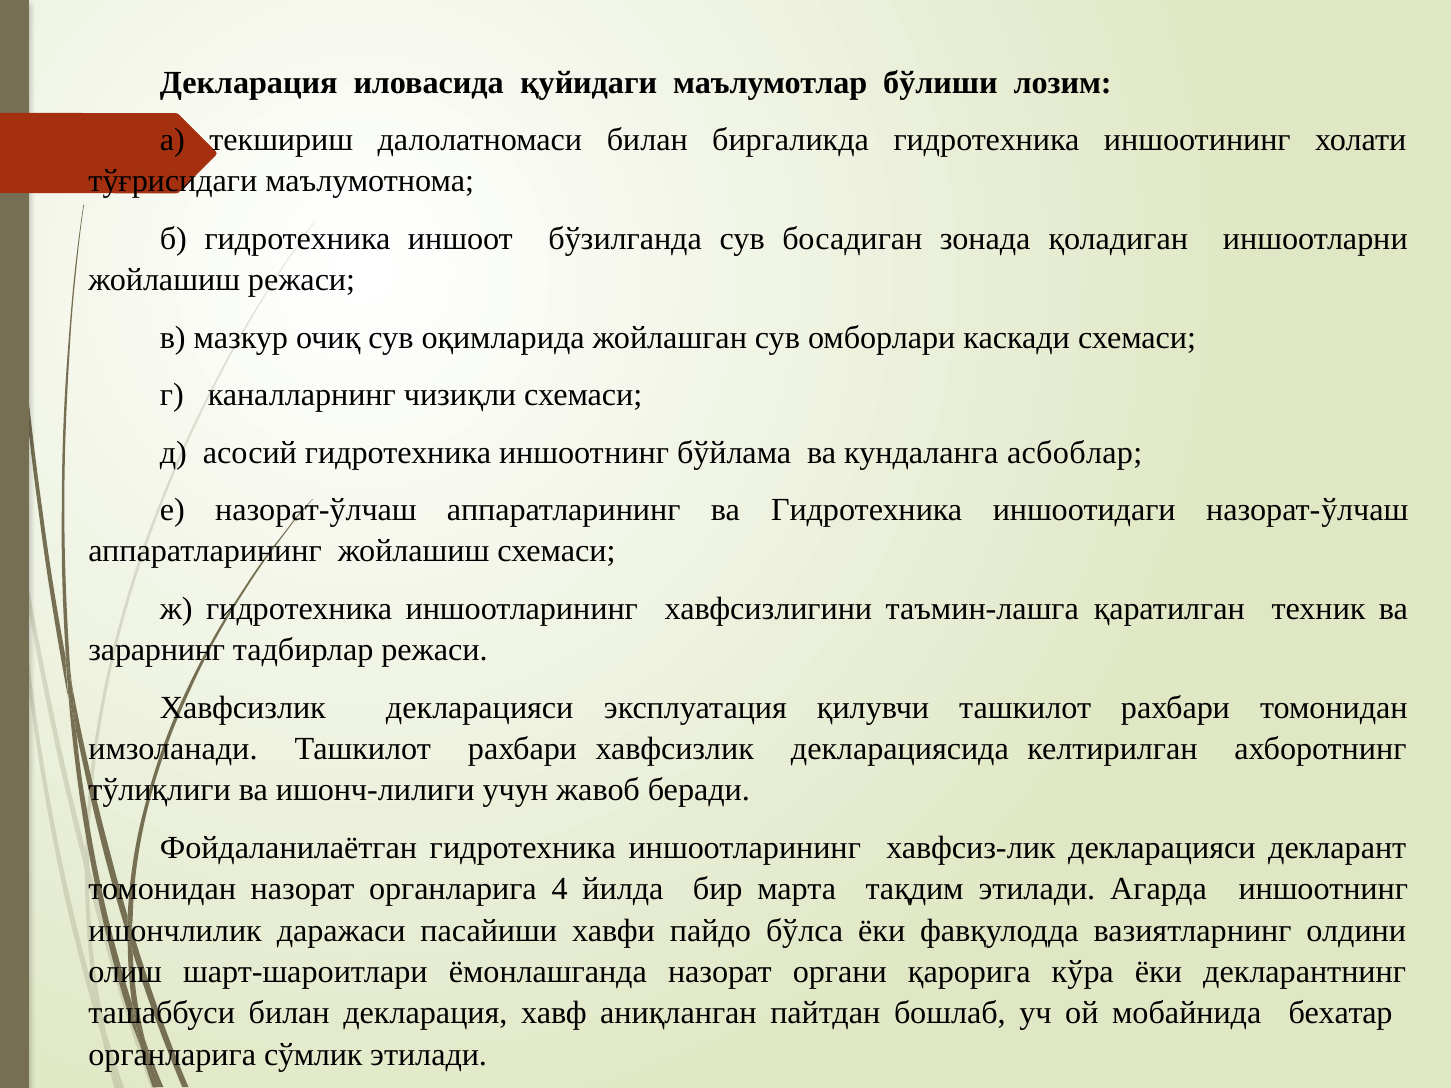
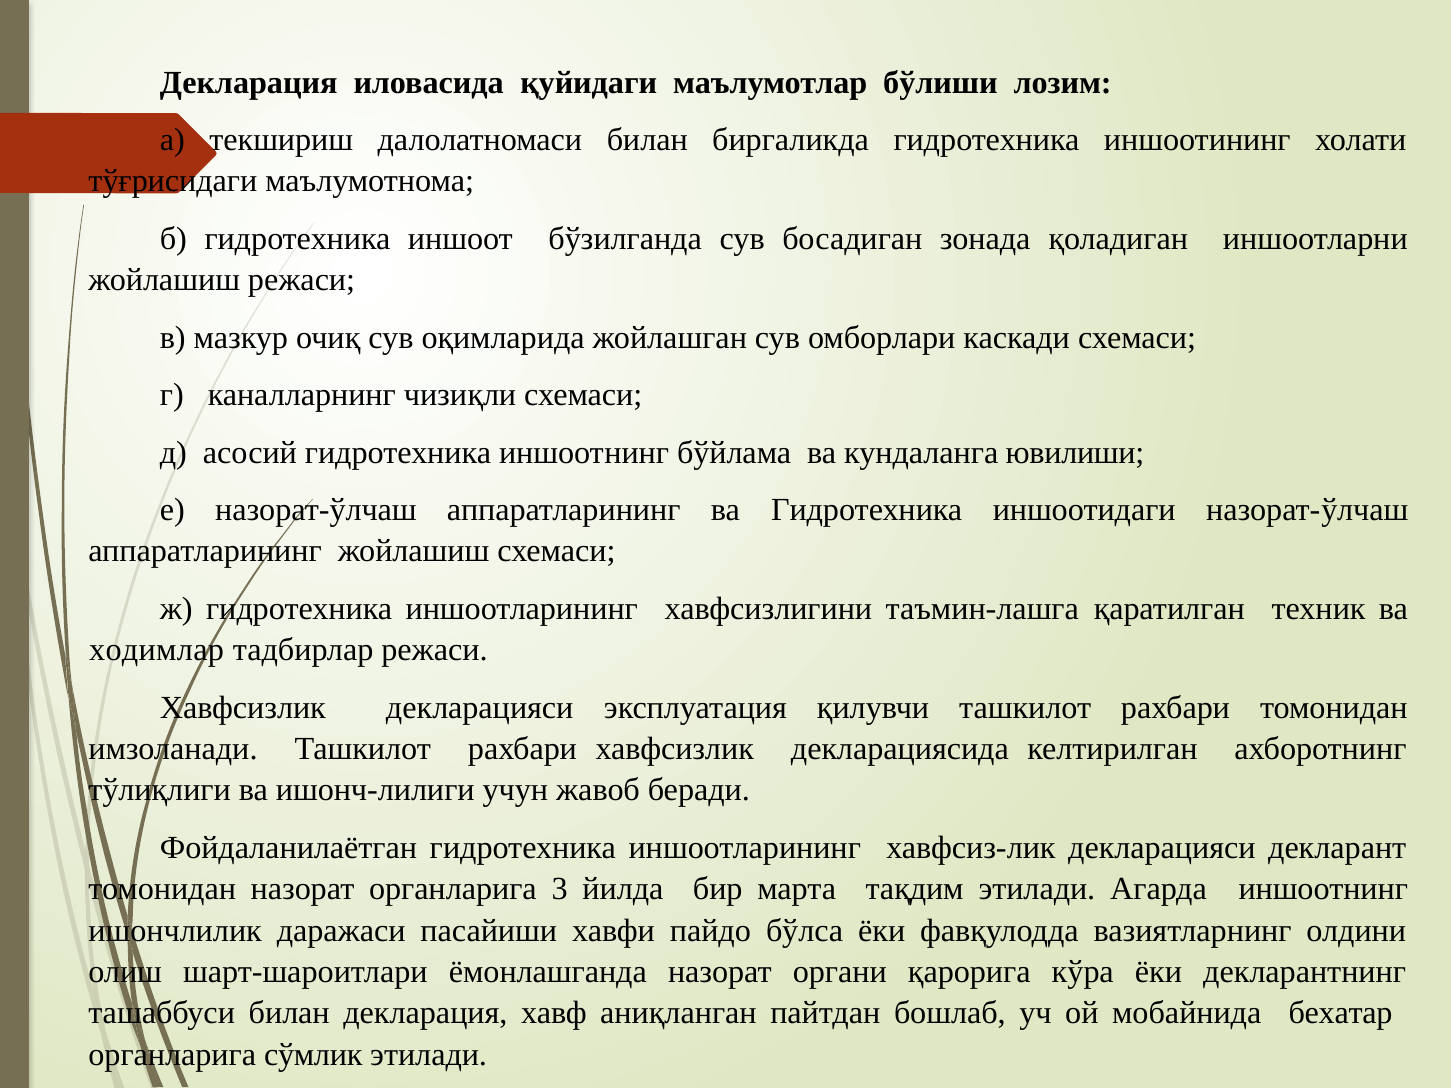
асбоблар: асбоблар -> ювилиши (1075, 453)
зарарнинг: зарарнинг -> ходимлар (157, 650)
4: 4 -> 3 (560, 889)
